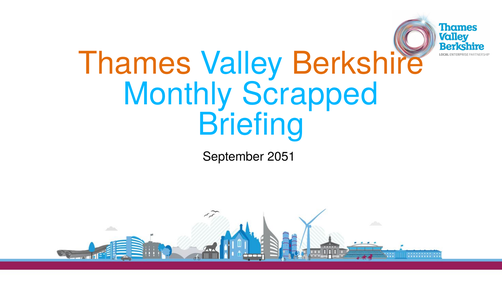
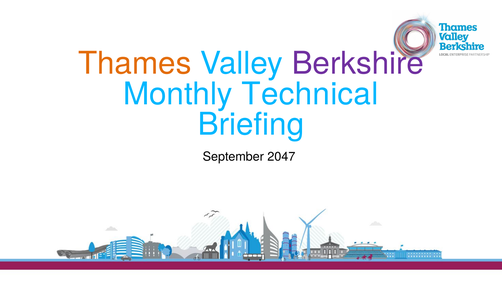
Berkshire colour: orange -> purple (358, 64)
Scrapped: Scrapped -> Technical (310, 94)
2051: 2051 -> 2047 (282, 157)
